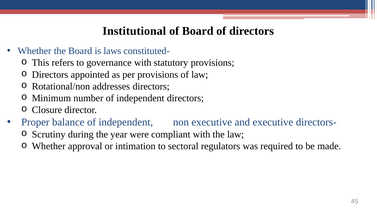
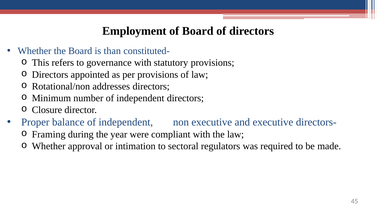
Institutional: Institutional -> Employment (134, 31)
laws: laws -> than (112, 51)
Scrutiny: Scrutiny -> Framing (49, 134)
